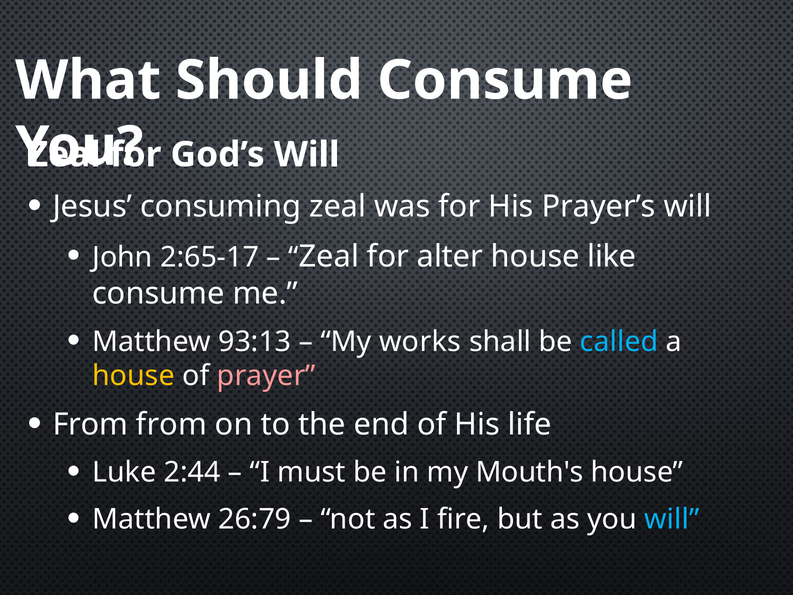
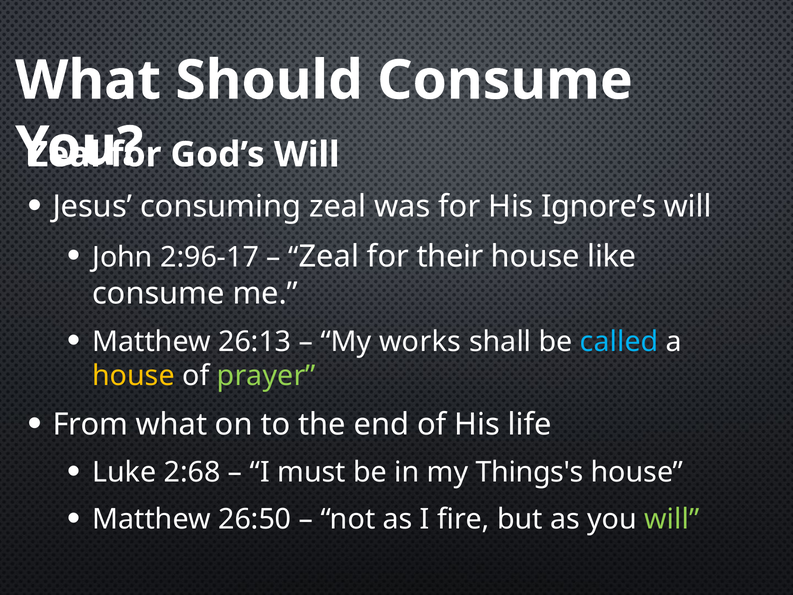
Prayer’s: Prayer’s -> Ignore’s (599, 207)
2:65-17: 2:65-17 -> 2:96-17 (210, 257)
alter: alter -> their (450, 257)
93:13: 93:13 -> 26:13 (255, 341)
prayer colour: pink -> light green (266, 376)
From from: from -> what (172, 424)
2:44: 2:44 -> 2:68 (192, 472)
Mouth's: Mouth's -> Things's (530, 472)
26:79: 26:79 -> 26:50 (255, 519)
will colour: light blue -> light green (672, 519)
